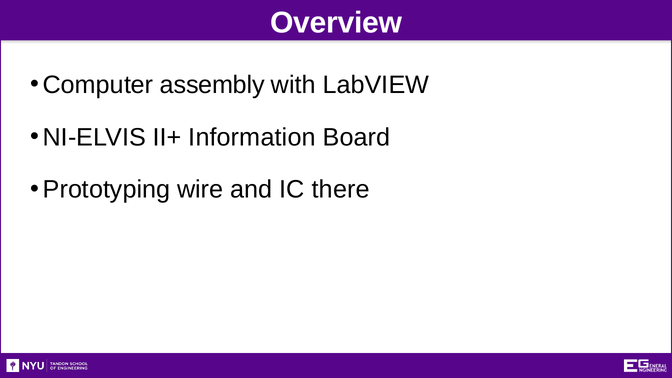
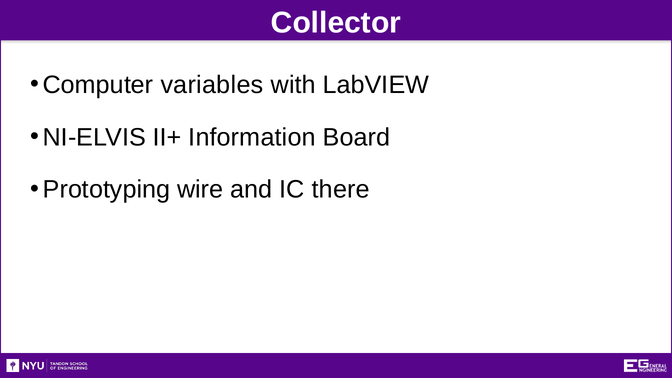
Overview: Overview -> Collector (336, 23)
assembly: assembly -> variables (212, 85)
